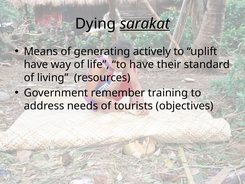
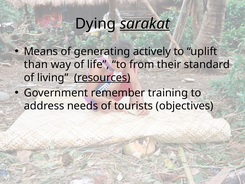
have: have -> than (36, 64)
to have: have -> from (142, 64)
resources underline: none -> present (102, 78)
